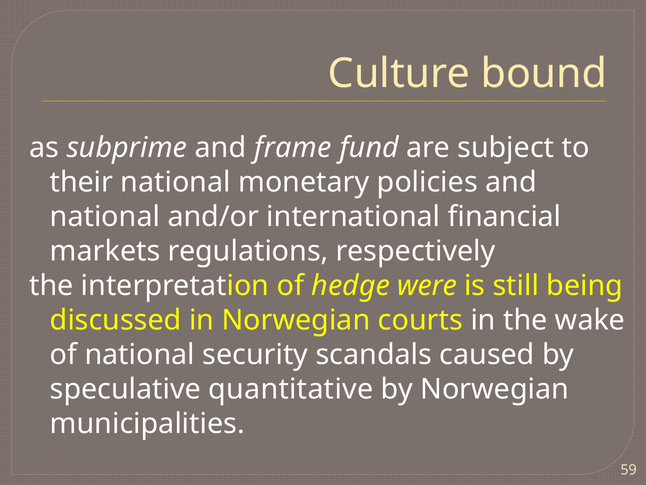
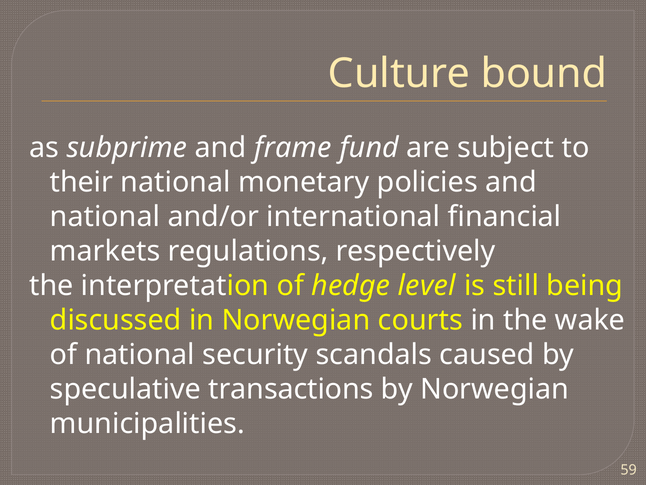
were: were -> level (427, 286)
quantitative: quantitative -> transactions (291, 389)
